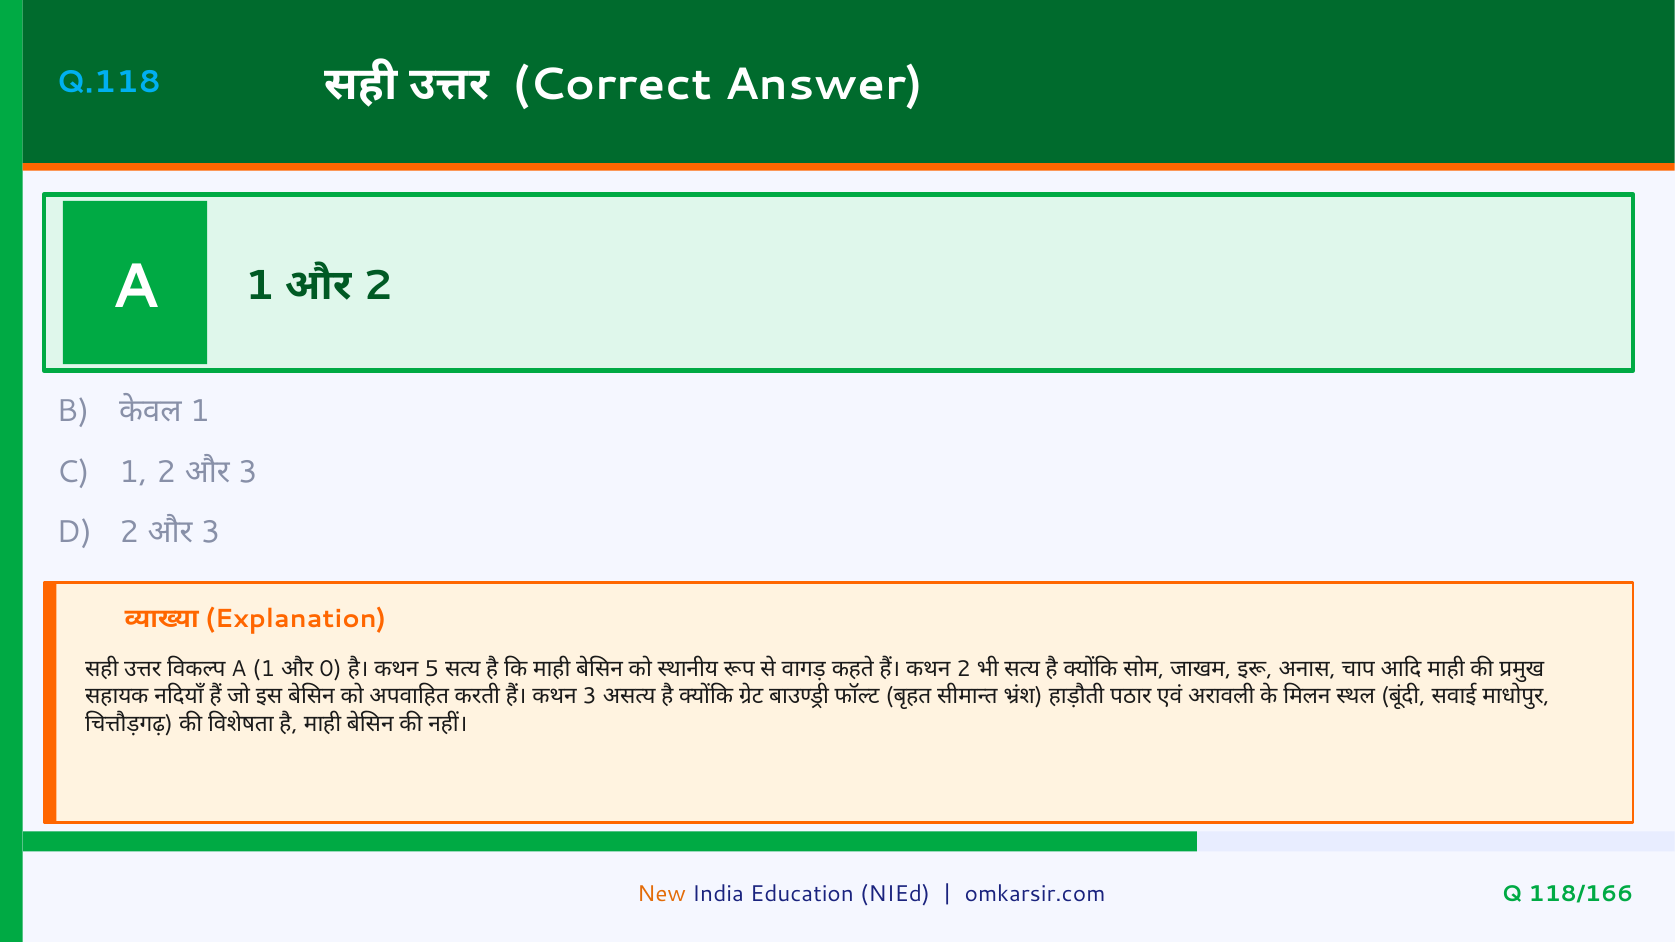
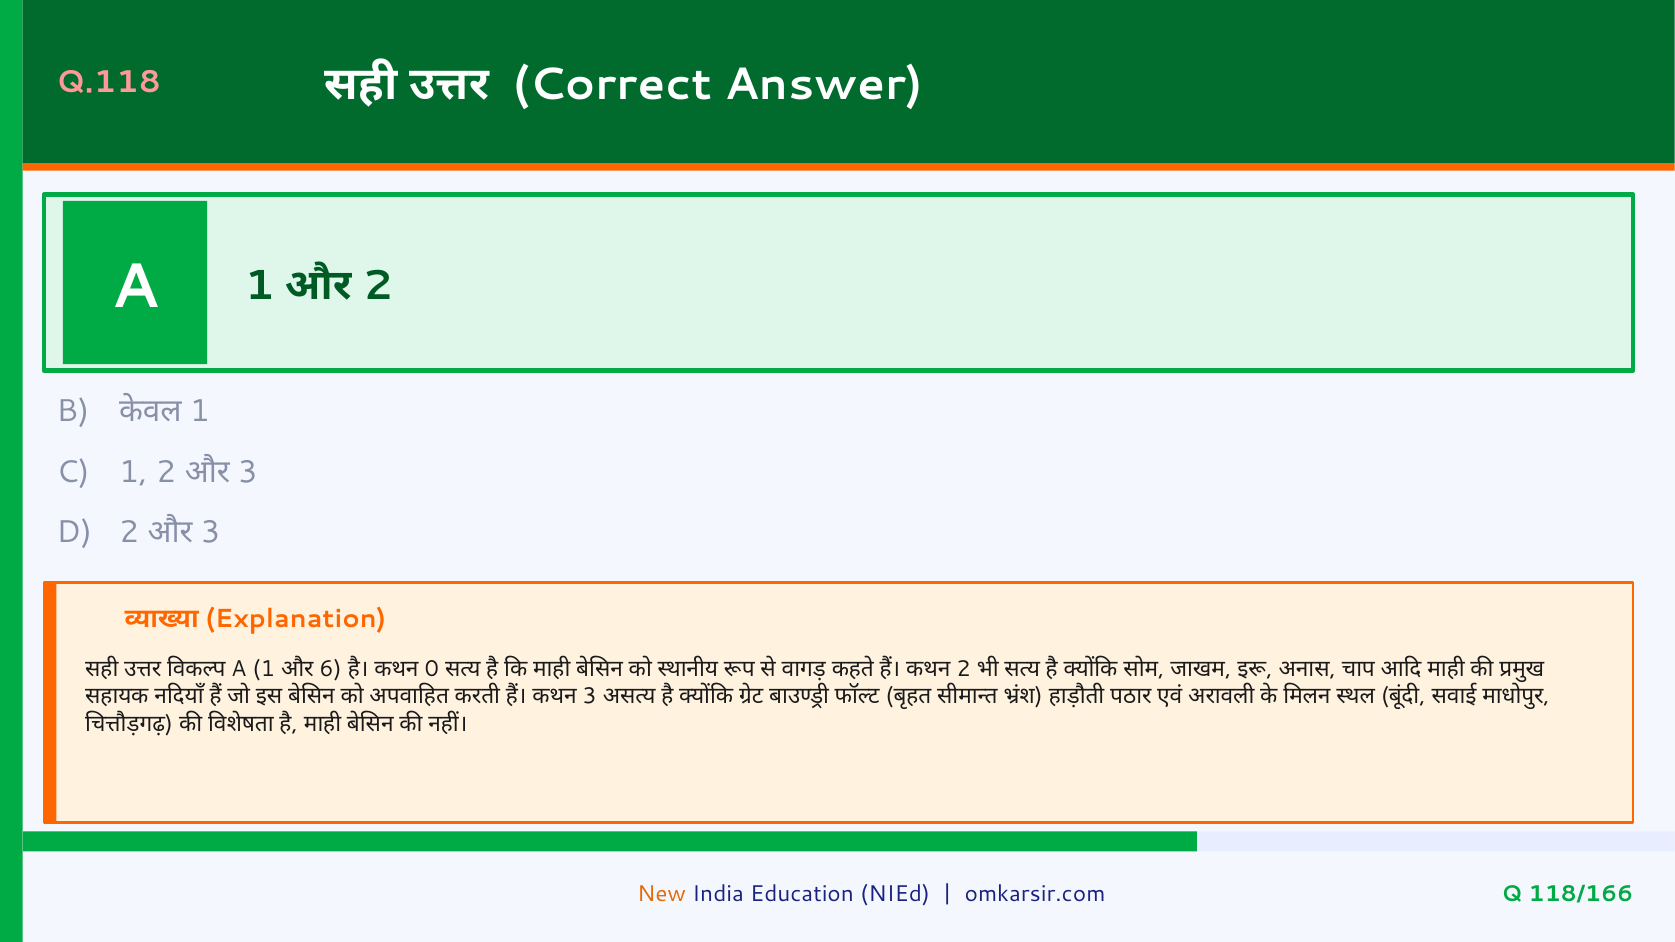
Q.118 colour: light blue -> pink (109, 83)
0: 0 -> 6 (331, 669)
5: 5 -> 0 (432, 669)
